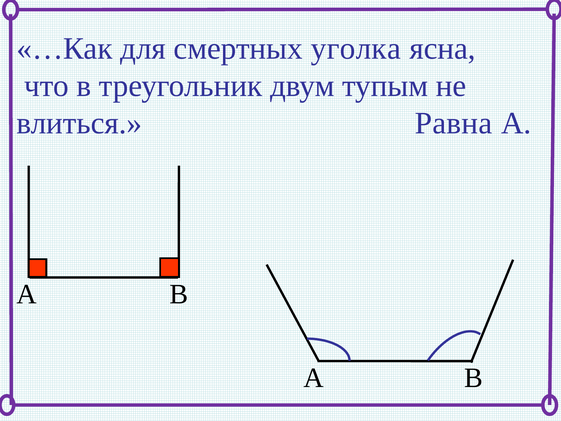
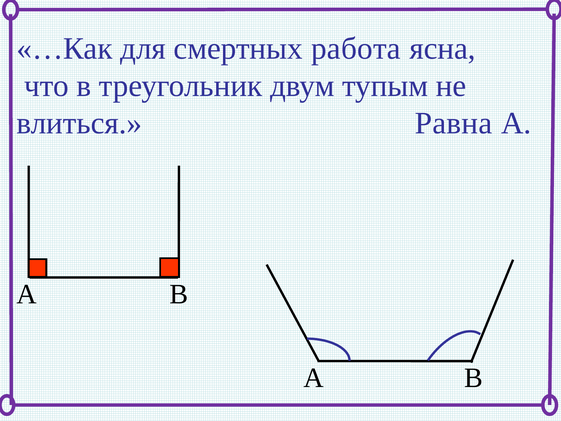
уголка: уголка -> работа (356, 48)
